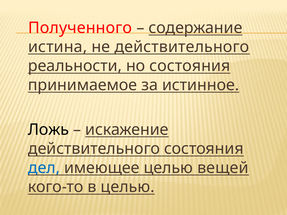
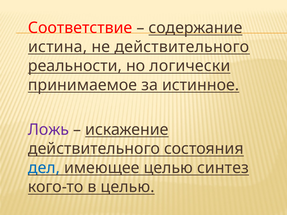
Полученного: Полученного -> Соответствие (80, 28)
но состояния: состояния -> логически (190, 66)
Ложь colour: black -> purple (48, 130)
вещей: вещей -> синтез (223, 168)
